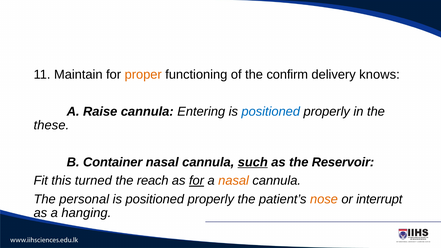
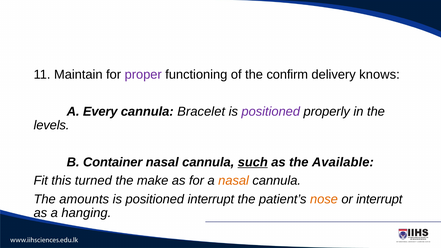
proper colour: orange -> purple (143, 75)
Raise: Raise -> Every (100, 111)
Entering: Entering -> Bracelet (201, 111)
positioned colour: blue -> purple (271, 111)
these: these -> levels (51, 125)
Reservoir: Reservoir -> Available (343, 162)
reach: reach -> make (153, 181)
for underline: present -> none (197, 181)
personal: personal -> amounts (84, 199)
properly: properly -> interrupt (211, 199)
